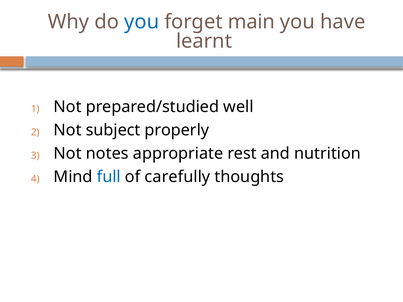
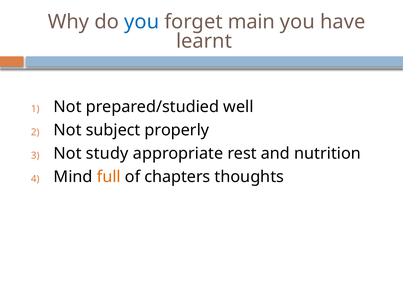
notes: notes -> study (107, 154)
full colour: blue -> orange (109, 177)
carefully: carefully -> chapters (178, 177)
